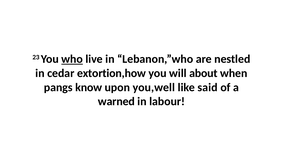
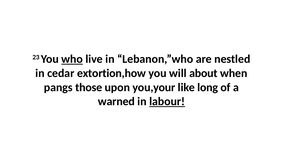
know: know -> those (89, 87)
you,well: you,well -> you,your (154, 87)
said: said -> long (208, 87)
labour underline: none -> present (167, 102)
